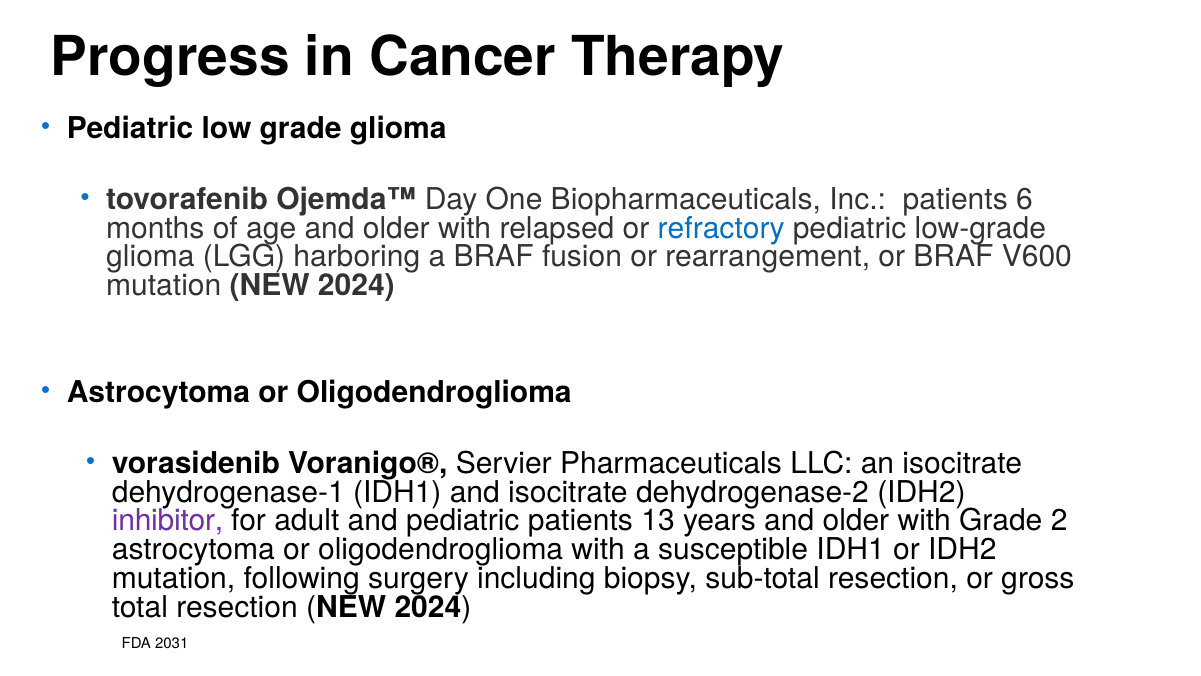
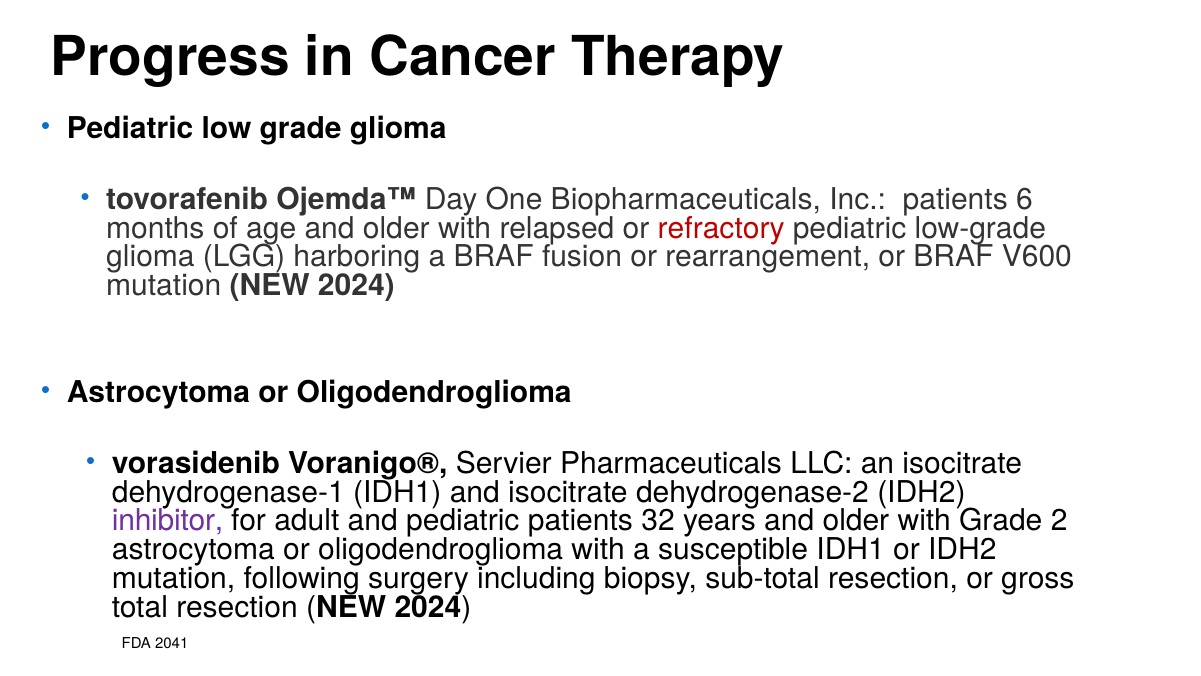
refractory colour: blue -> red (721, 228)
13: 13 -> 32 (658, 521)
2031: 2031 -> 2041 (172, 643)
